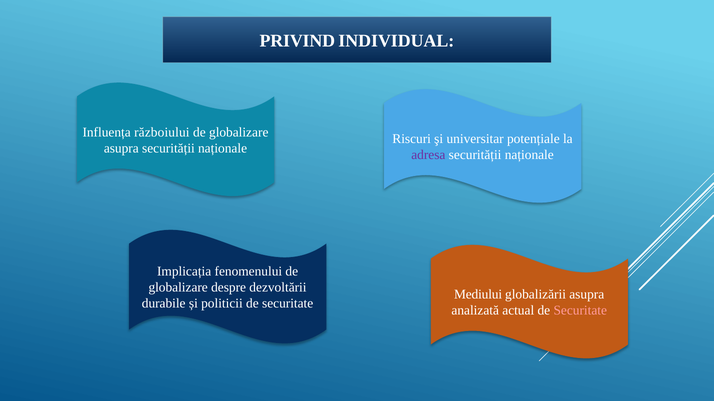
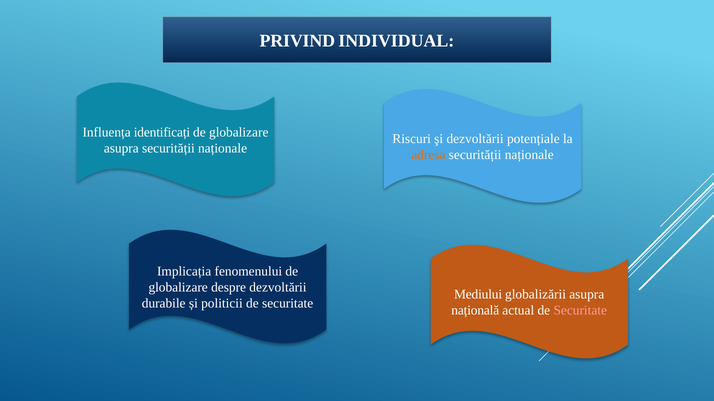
războiului: războiului -> identificați (162, 132)
şi universitar: universitar -> dezvoltării (475, 139)
adresa colour: purple -> orange (428, 155)
analizată: analizată -> națională (475, 311)
